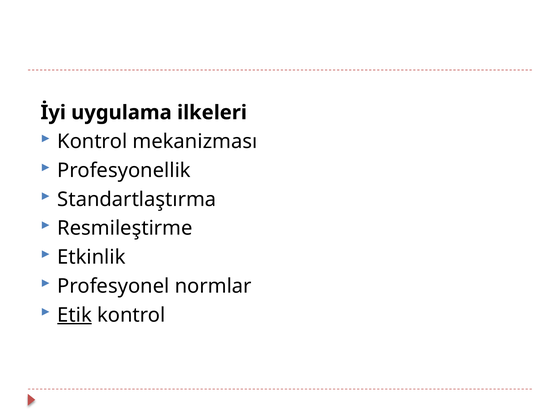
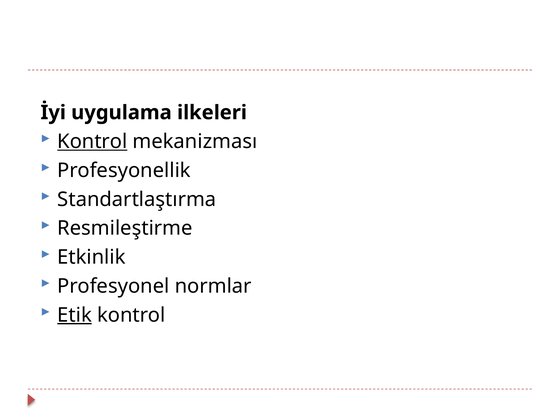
Kontrol underline: none -> present (92, 141)
